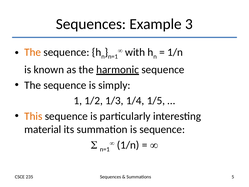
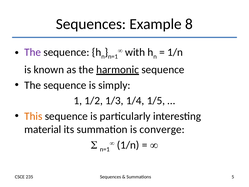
3: 3 -> 8 (189, 24)
The colour: orange -> purple (33, 52)
is sequence: sequence -> converge (162, 129)
